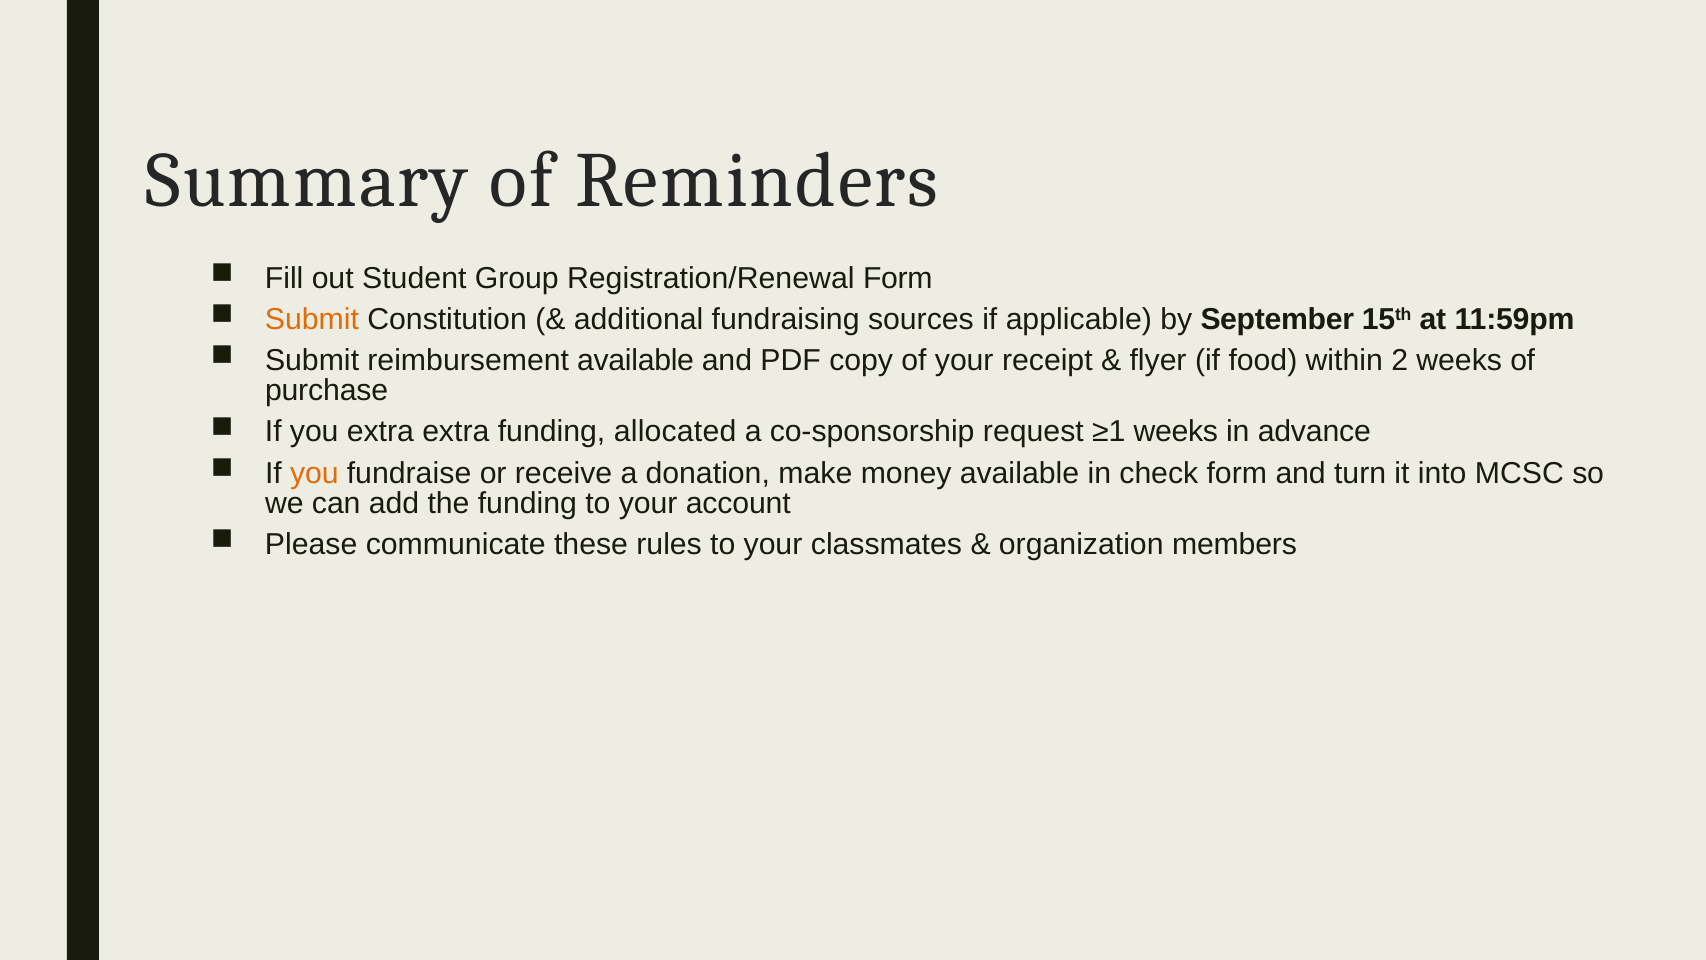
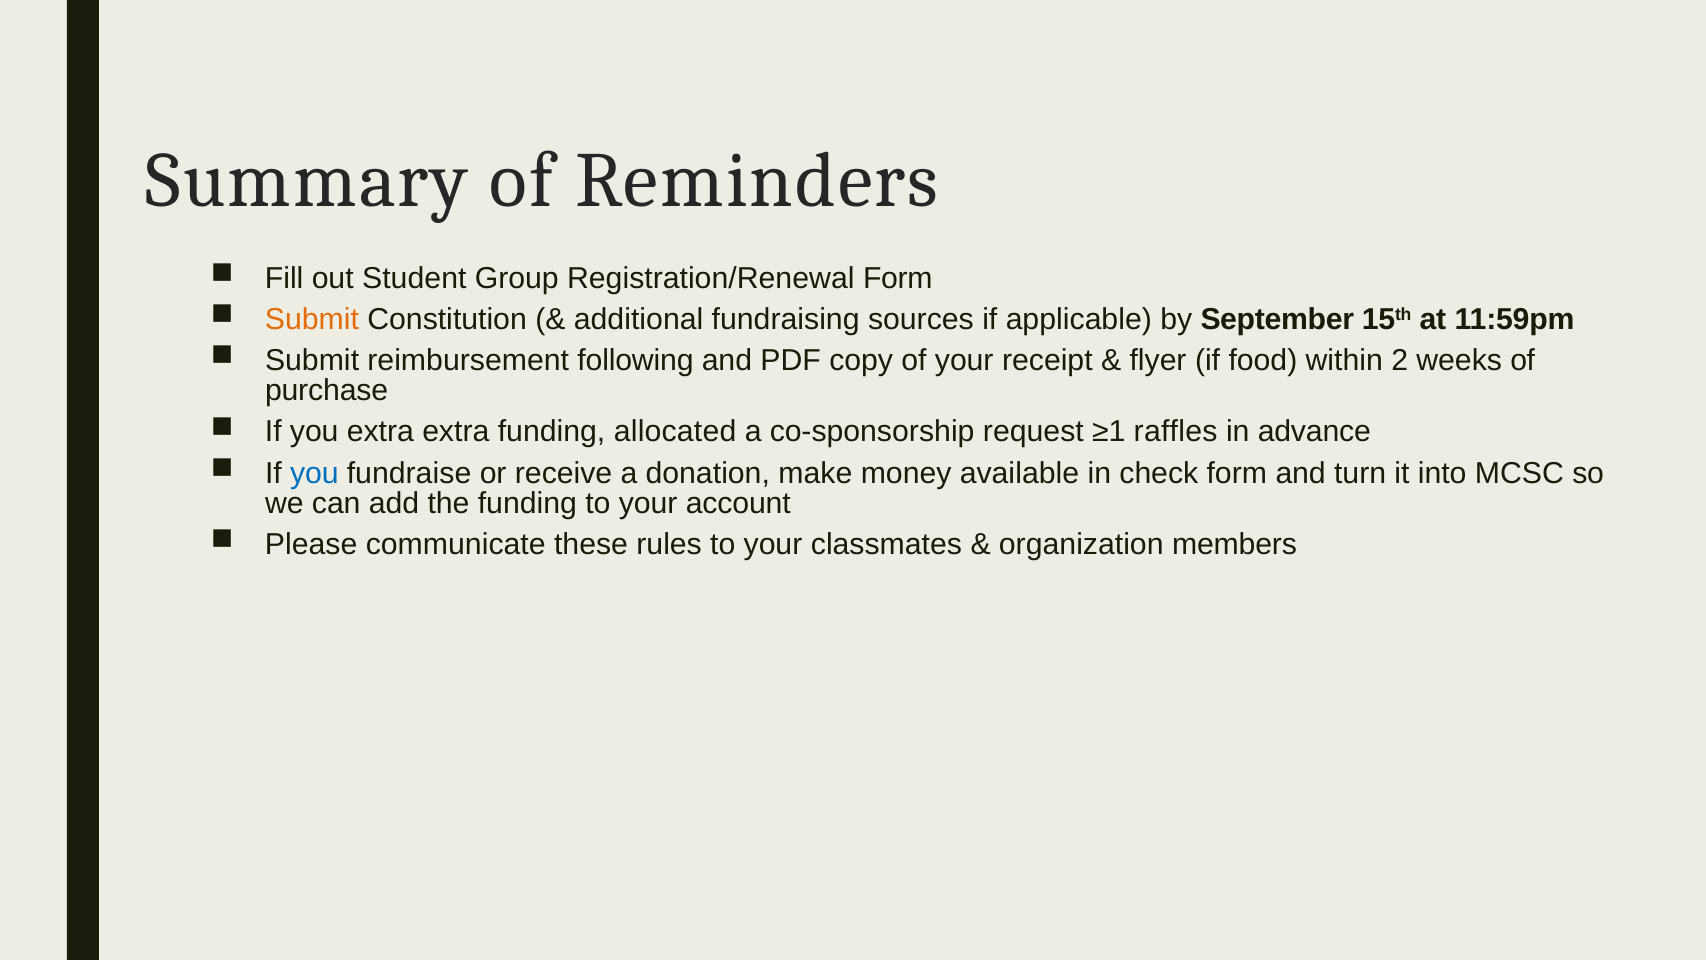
reimbursement available: available -> following (636, 360)
≥1 weeks: weeks -> raffles (1176, 432)
you colour: orange -> blue (314, 473)
